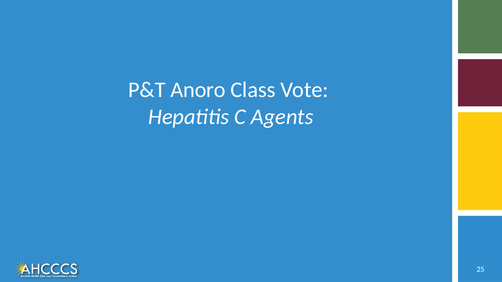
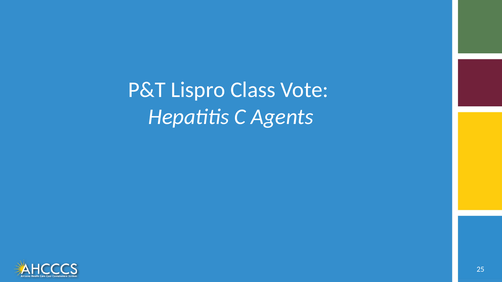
Anoro: Anoro -> Lispro (198, 90)
